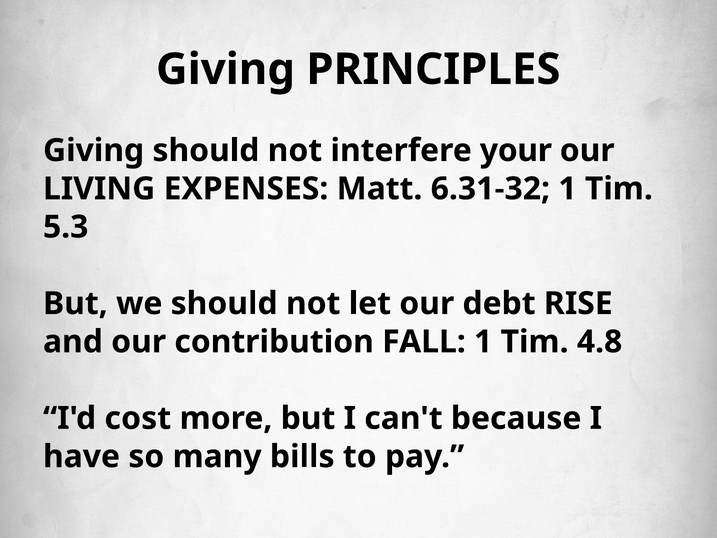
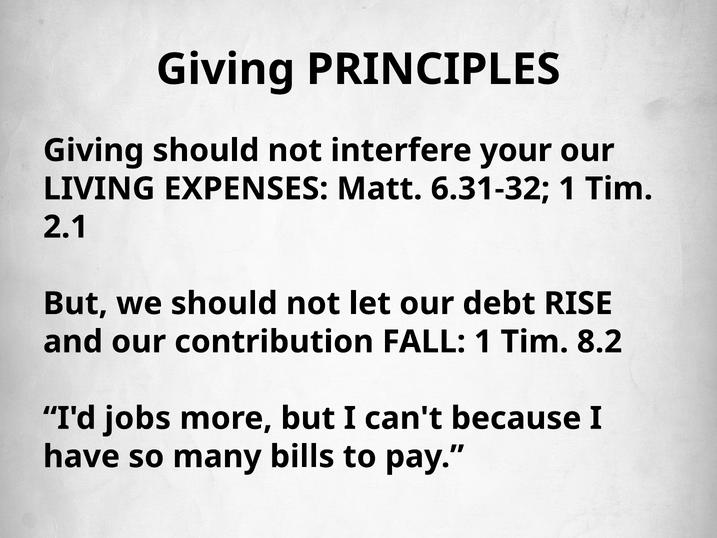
5.3: 5.3 -> 2.1 (66, 227)
4.8: 4.8 -> 8.2 (600, 342)
cost: cost -> jobs (138, 418)
